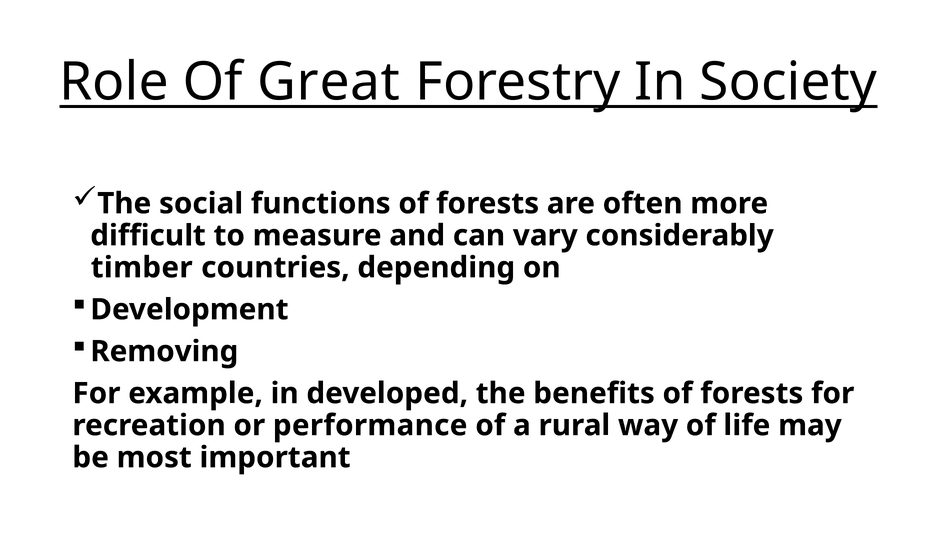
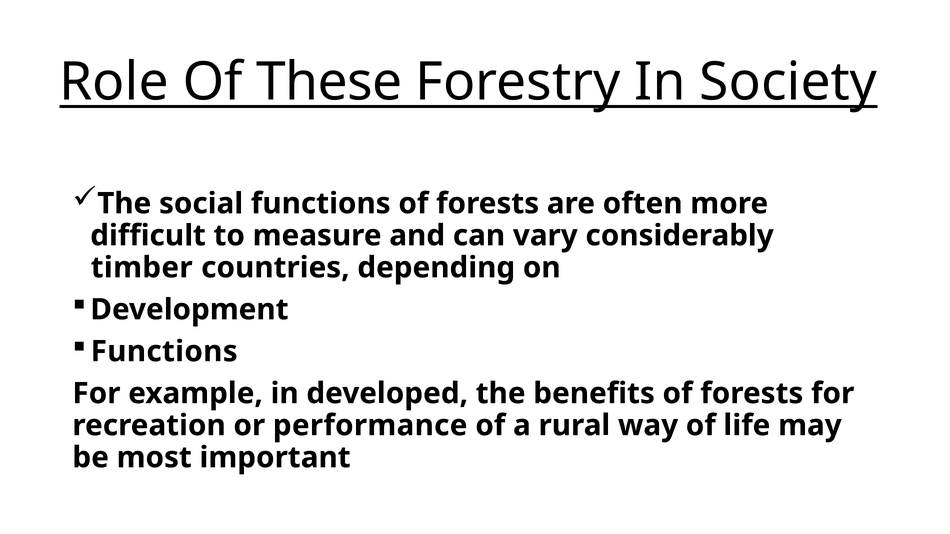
Great: Great -> These (329, 82)
Removing: Removing -> Functions (164, 352)
